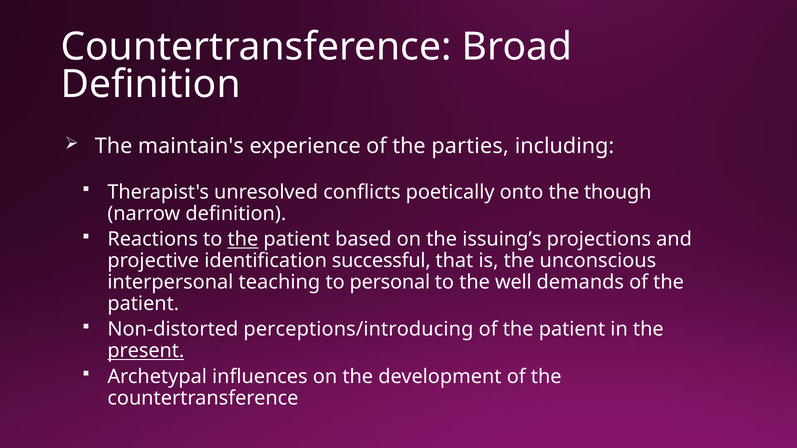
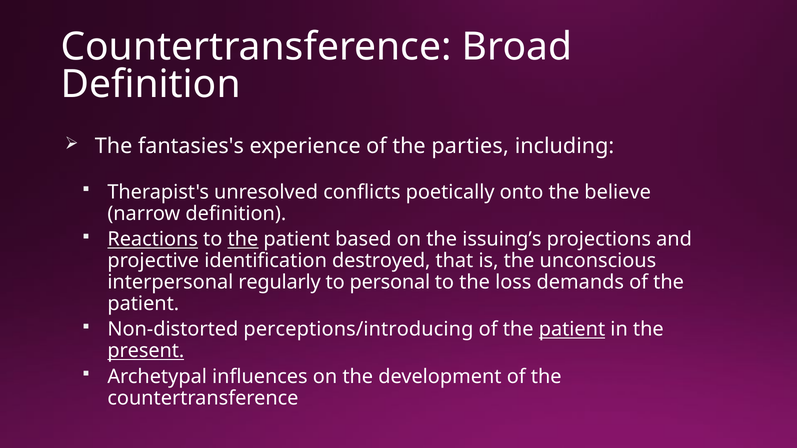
maintain's: maintain's -> fantasies's (191, 146)
though: though -> believe (618, 192)
Reactions underline: none -> present (153, 239)
successful: successful -> destroyed (381, 261)
teaching: teaching -> regularly (280, 282)
well: well -> loss (513, 282)
patient underline: none -> present (572, 330)
